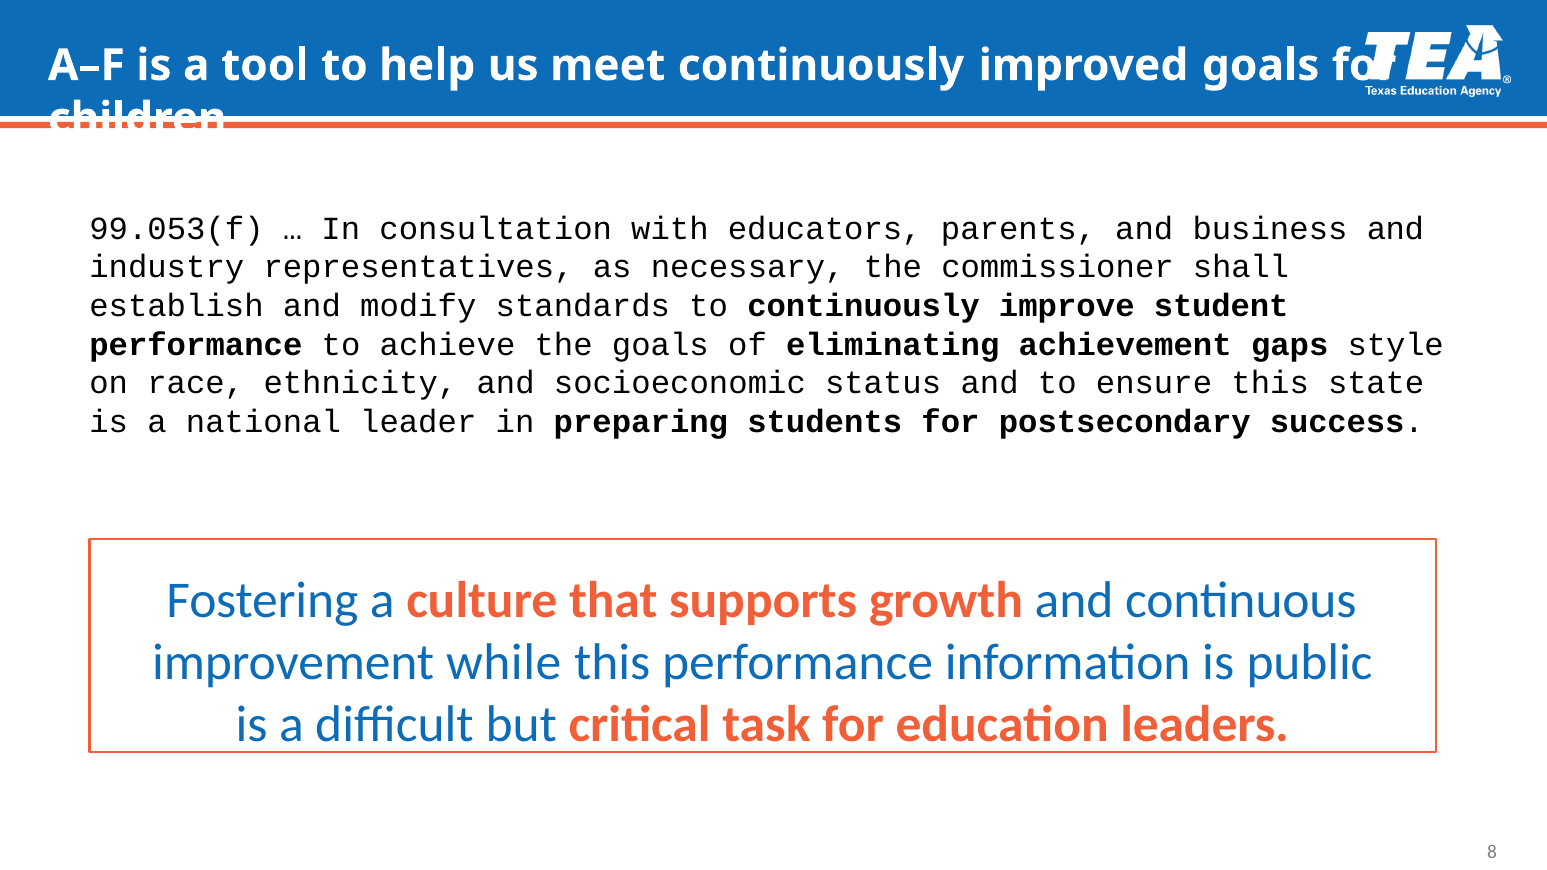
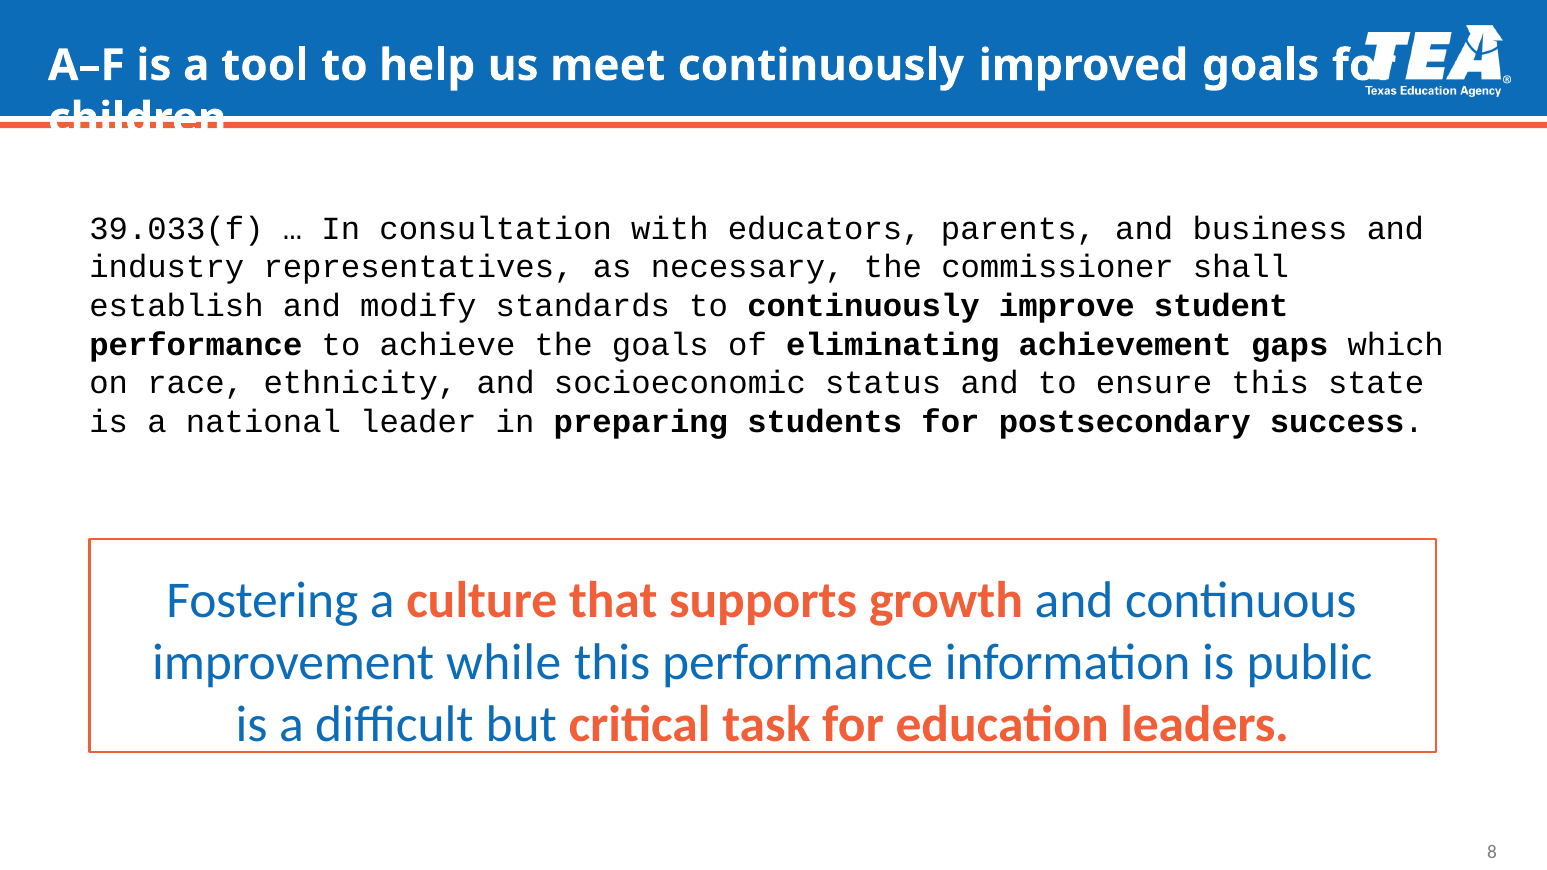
99.053(f: 99.053(f -> 39.033(f (176, 228)
style: style -> which (1396, 345)
